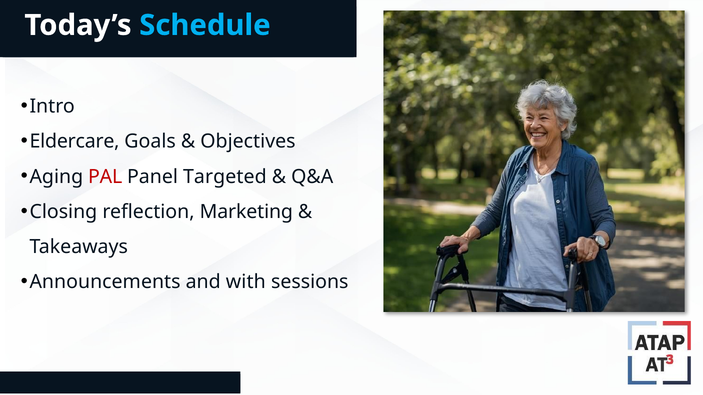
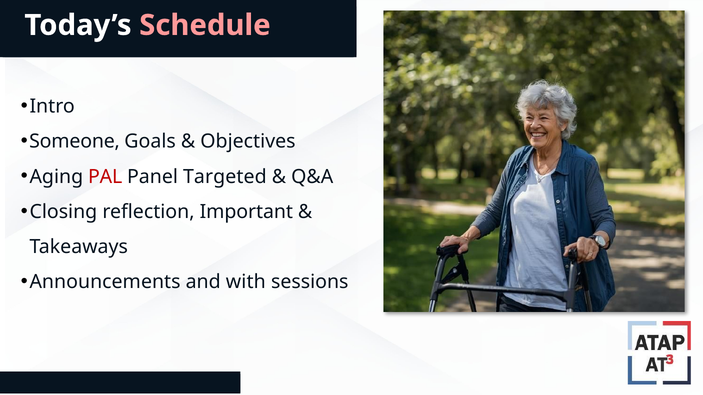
Schedule colour: light blue -> pink (205, 25)
Eldercare: Eldercare -> Someone (75, 142)
Marketing: Marketing -> Important (246, 212)
